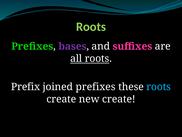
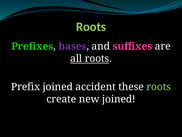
joined prefixes: prefixes -> accident (96, 87)
roots colour: light blue -> light green (159, 87)
new create: create -> joined (119, 99)
